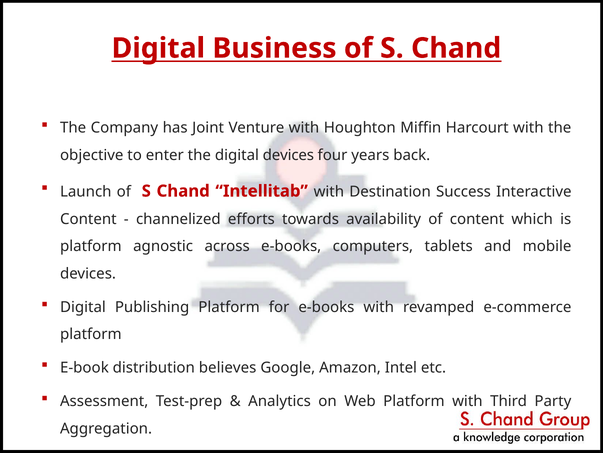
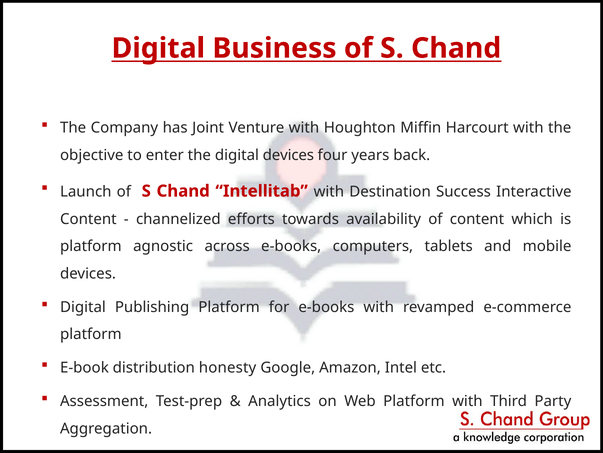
believes: believes -> honesty (228, 367)
